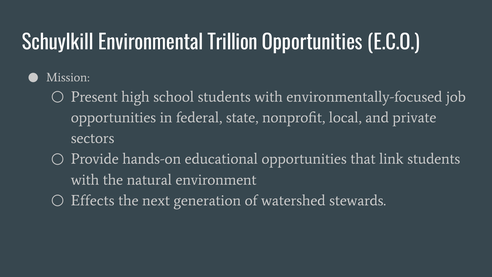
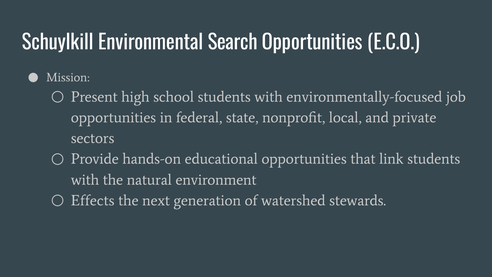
Trillion: Trillion -> Search (233, 43)
